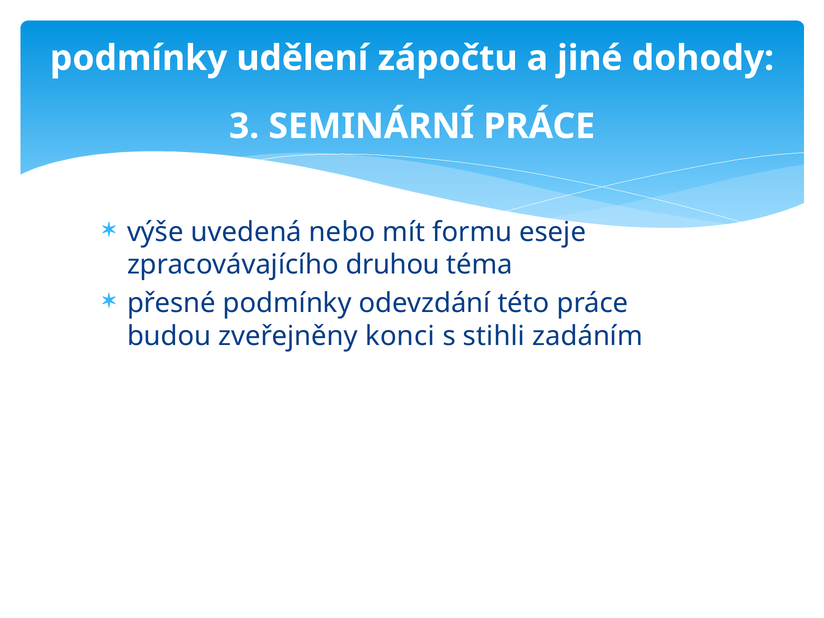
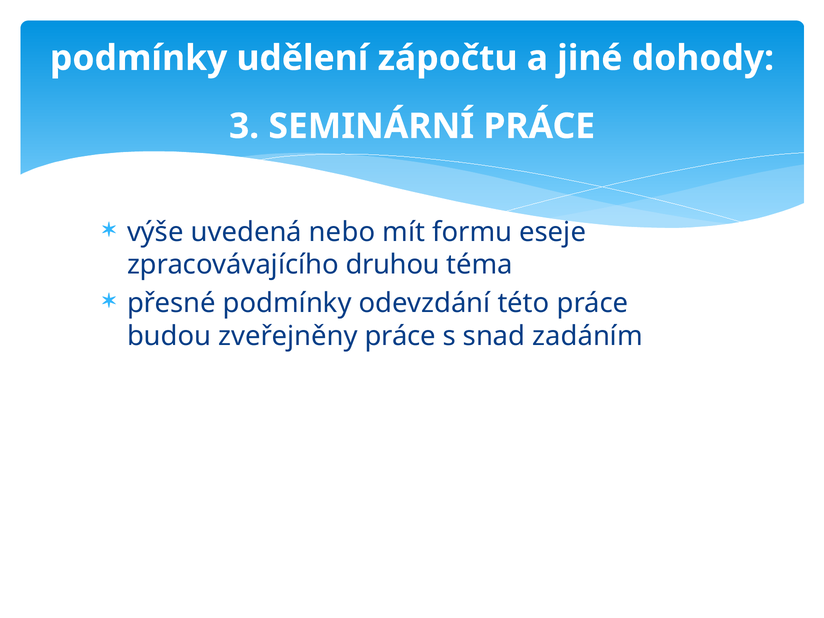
zveřejněny konci: konci -> práce (400, 336)
stihli: stihli -> snad (494, 336)
